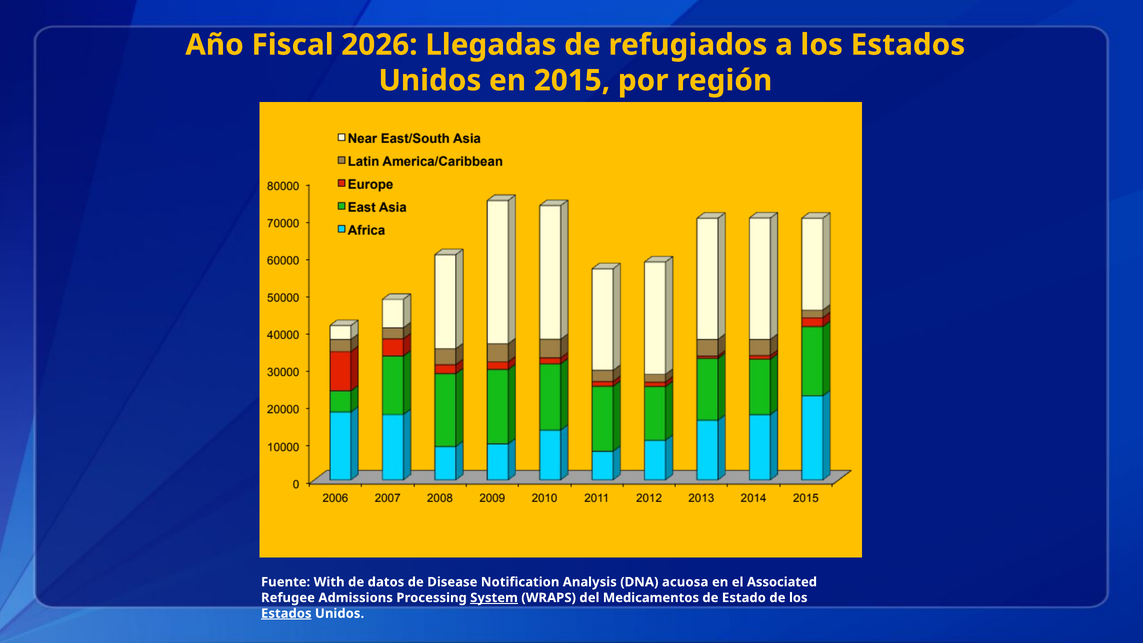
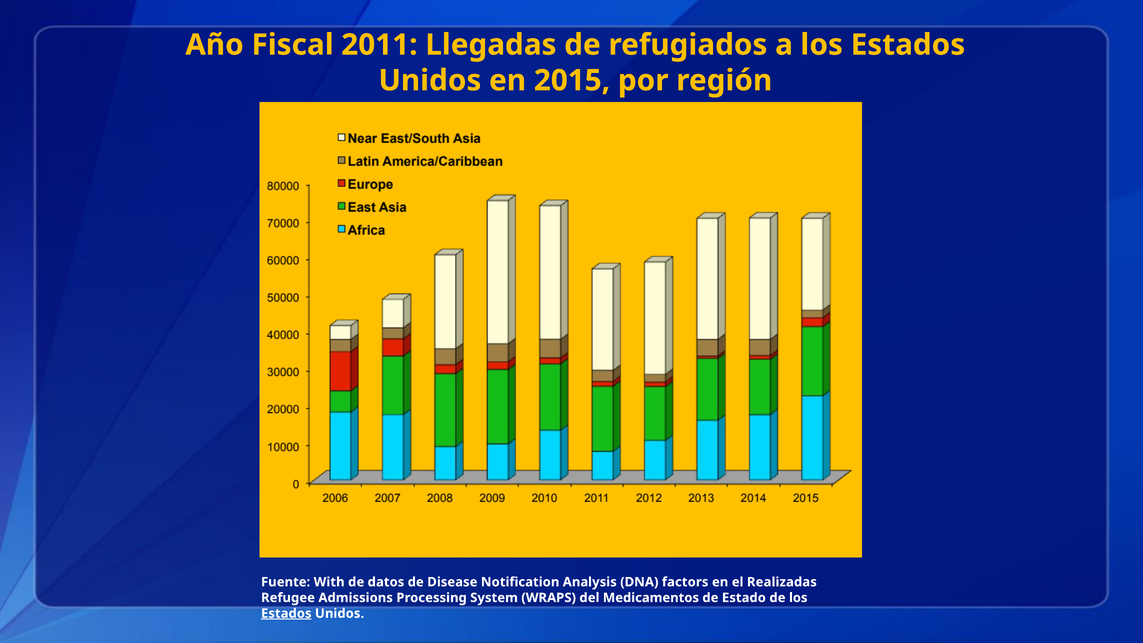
2026: 2026 -> 2011 (379, 45)
acuosa: acuosa -> factors (685, 582)
Associated: Associated -> Realizadas (782, 582)
System underline: present -> none (494, 598)
